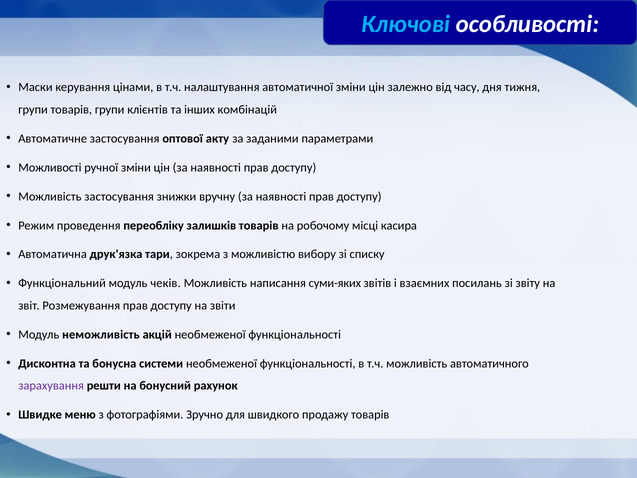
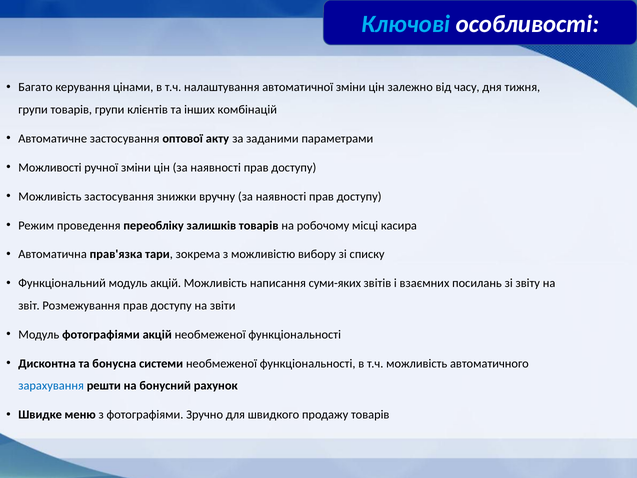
Маски: Маски -> Багато (35, 87)
друк'язка: друк'язка -> прав'язка (116, 254)
модуль чеків: чеків -> акцій (166, 283)
Модуль неможливість: неможливість -> фотографіями (101, 334)
зарахування colour: purple -> blue (51, 386)
